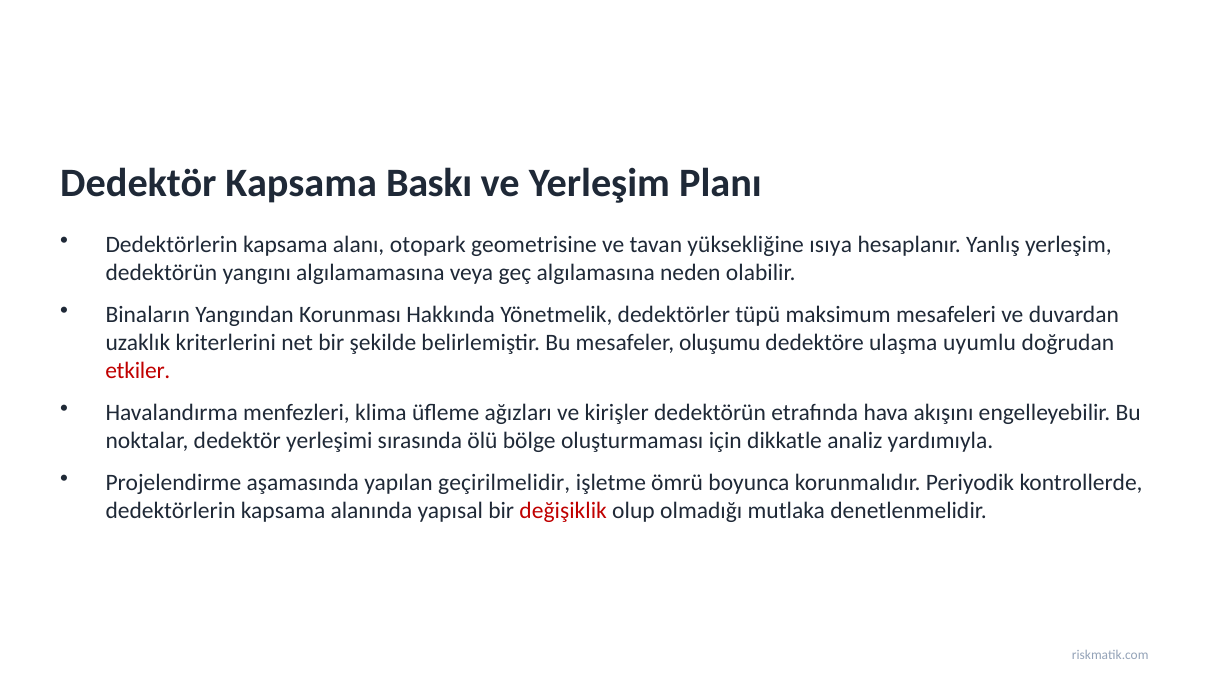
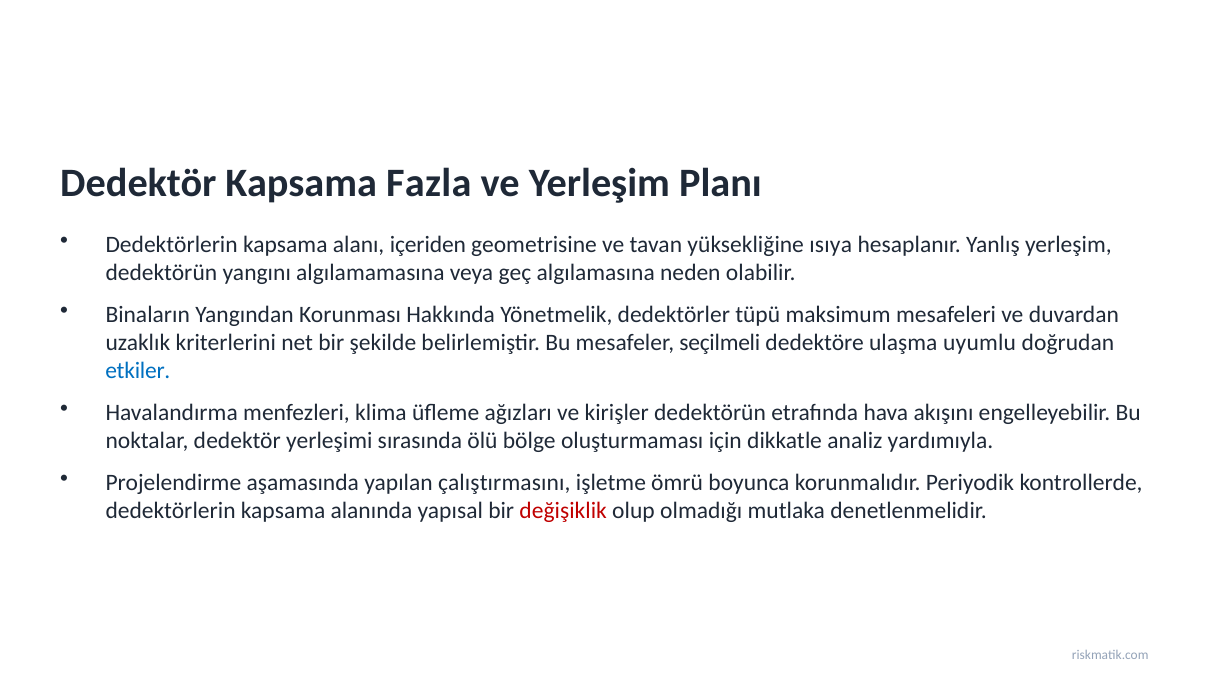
Baskı: Baskı -> Fazla (429, 184)
otopark: otopark -> içeriden (428, 244)
oluşumu: oluşumu -> seçilmeli (720, 343)
etkiler colour: red -> blue (138, 371)
geçirilmelidir: geçirilmelidir -> çalıştırmasını (504, 483)
